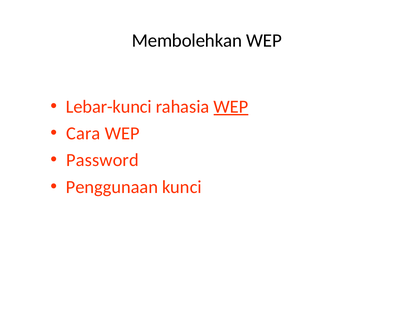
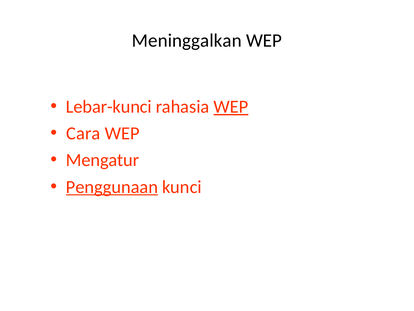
Membolehkan: Membolehkan -> Meninggalkan (187, 40)
Password: Password -> Mengatur (103, 160)
Penggunaan underline: none -> present (112, 187)
